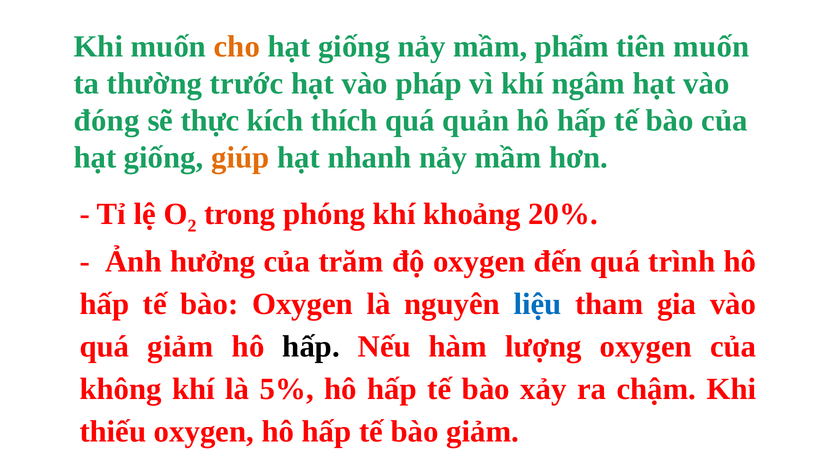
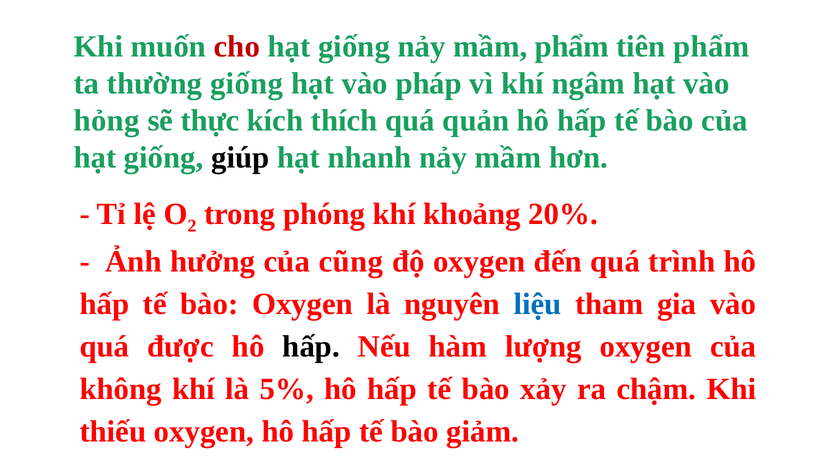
cho colour: orange -> red (237, 46)
tiên muốn: muốn -> phẩm (711, 46)
thường trước: trước -> giống (247, 83)
đóng: đóng -> hỏng (107, 120)
giúp colour: orange -> black (240, 157)
trăm: trăm -> cũng (351, 261)
quá giảm: giảm -> được (180, 346)
